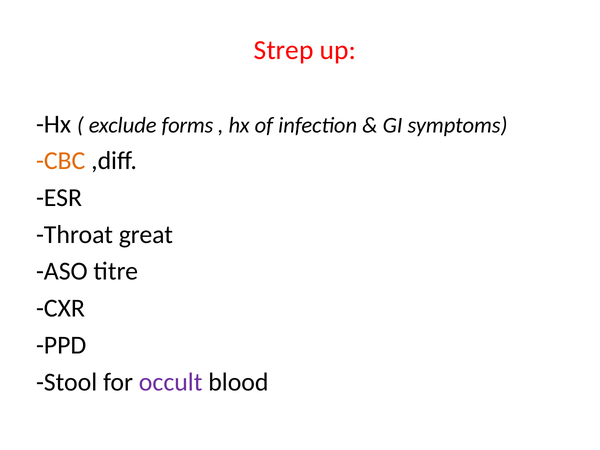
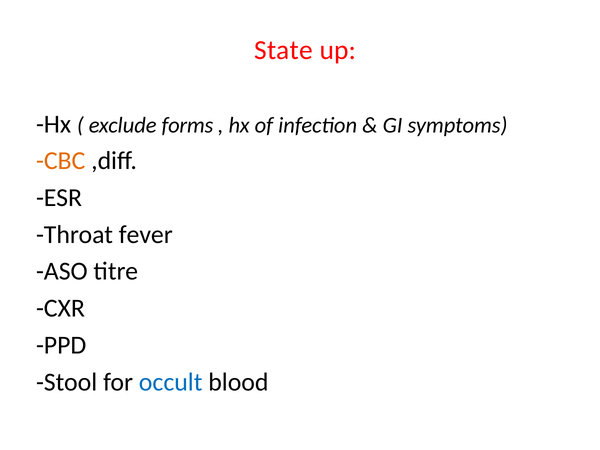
Strep: Strep -> State (284, 50)
great: great -> fever (146, 235)
occult colour: purple -> blue (171, 382)
